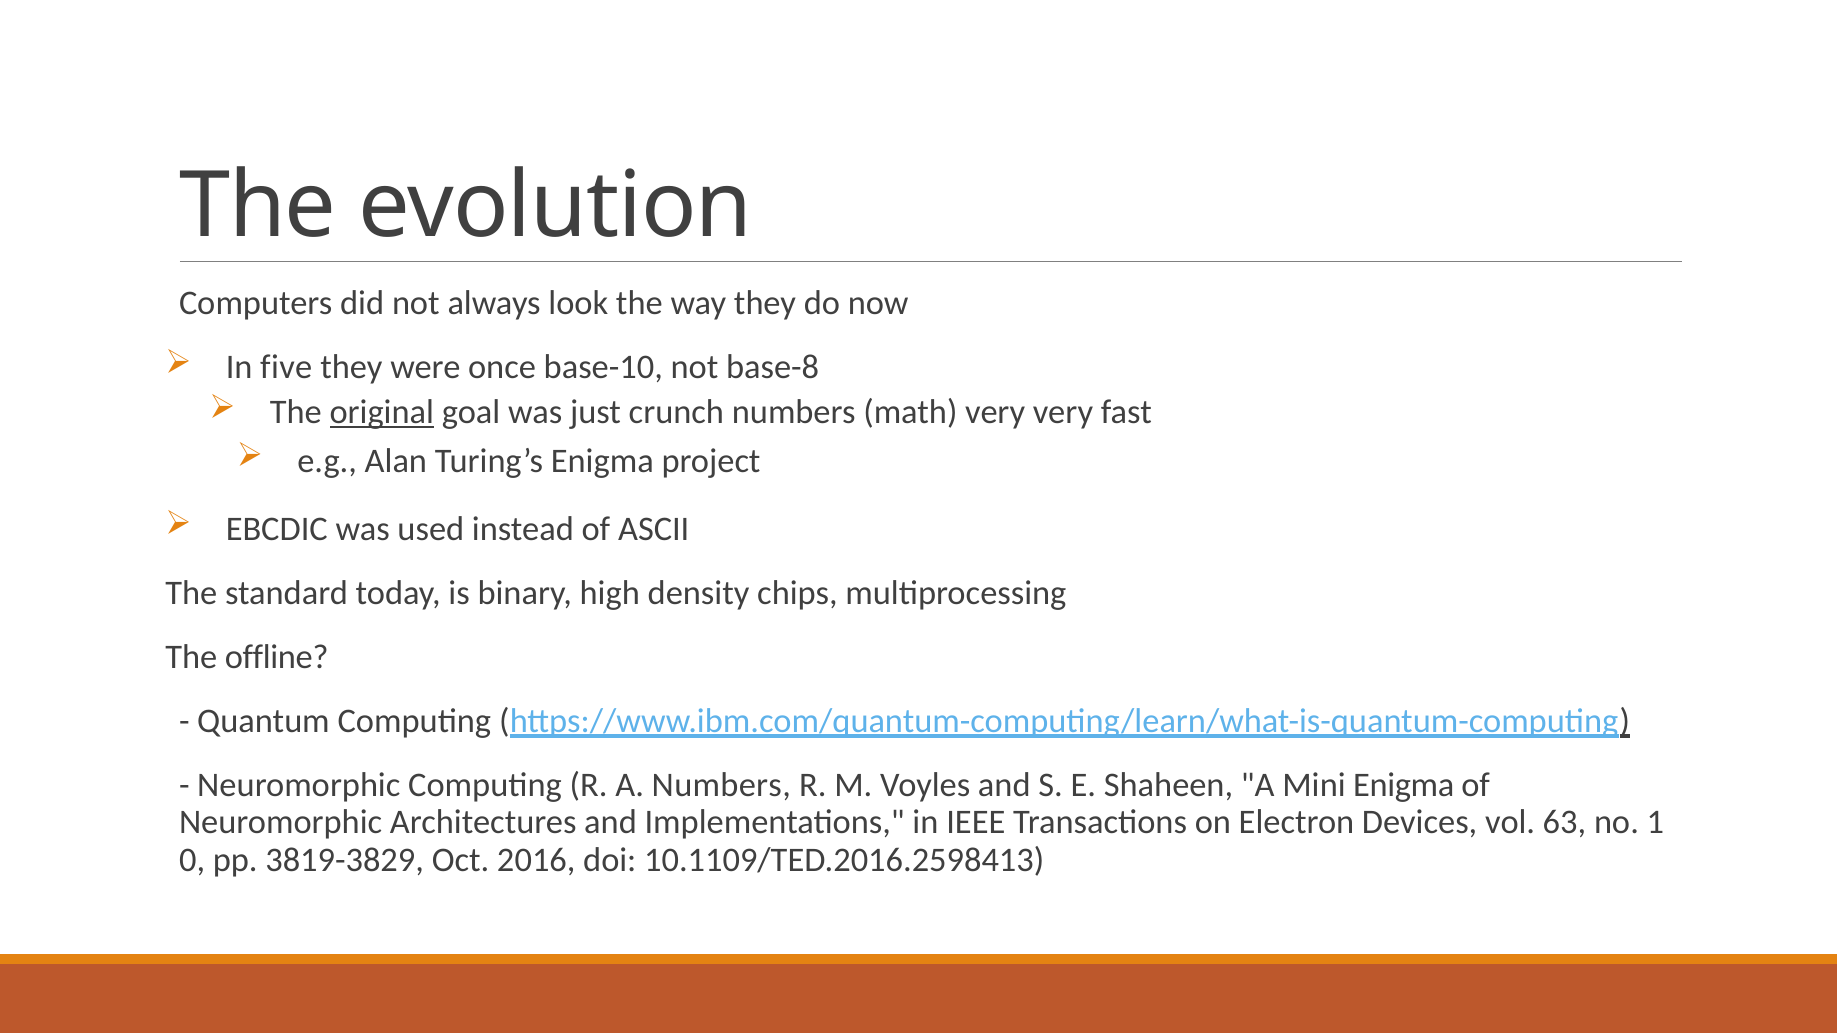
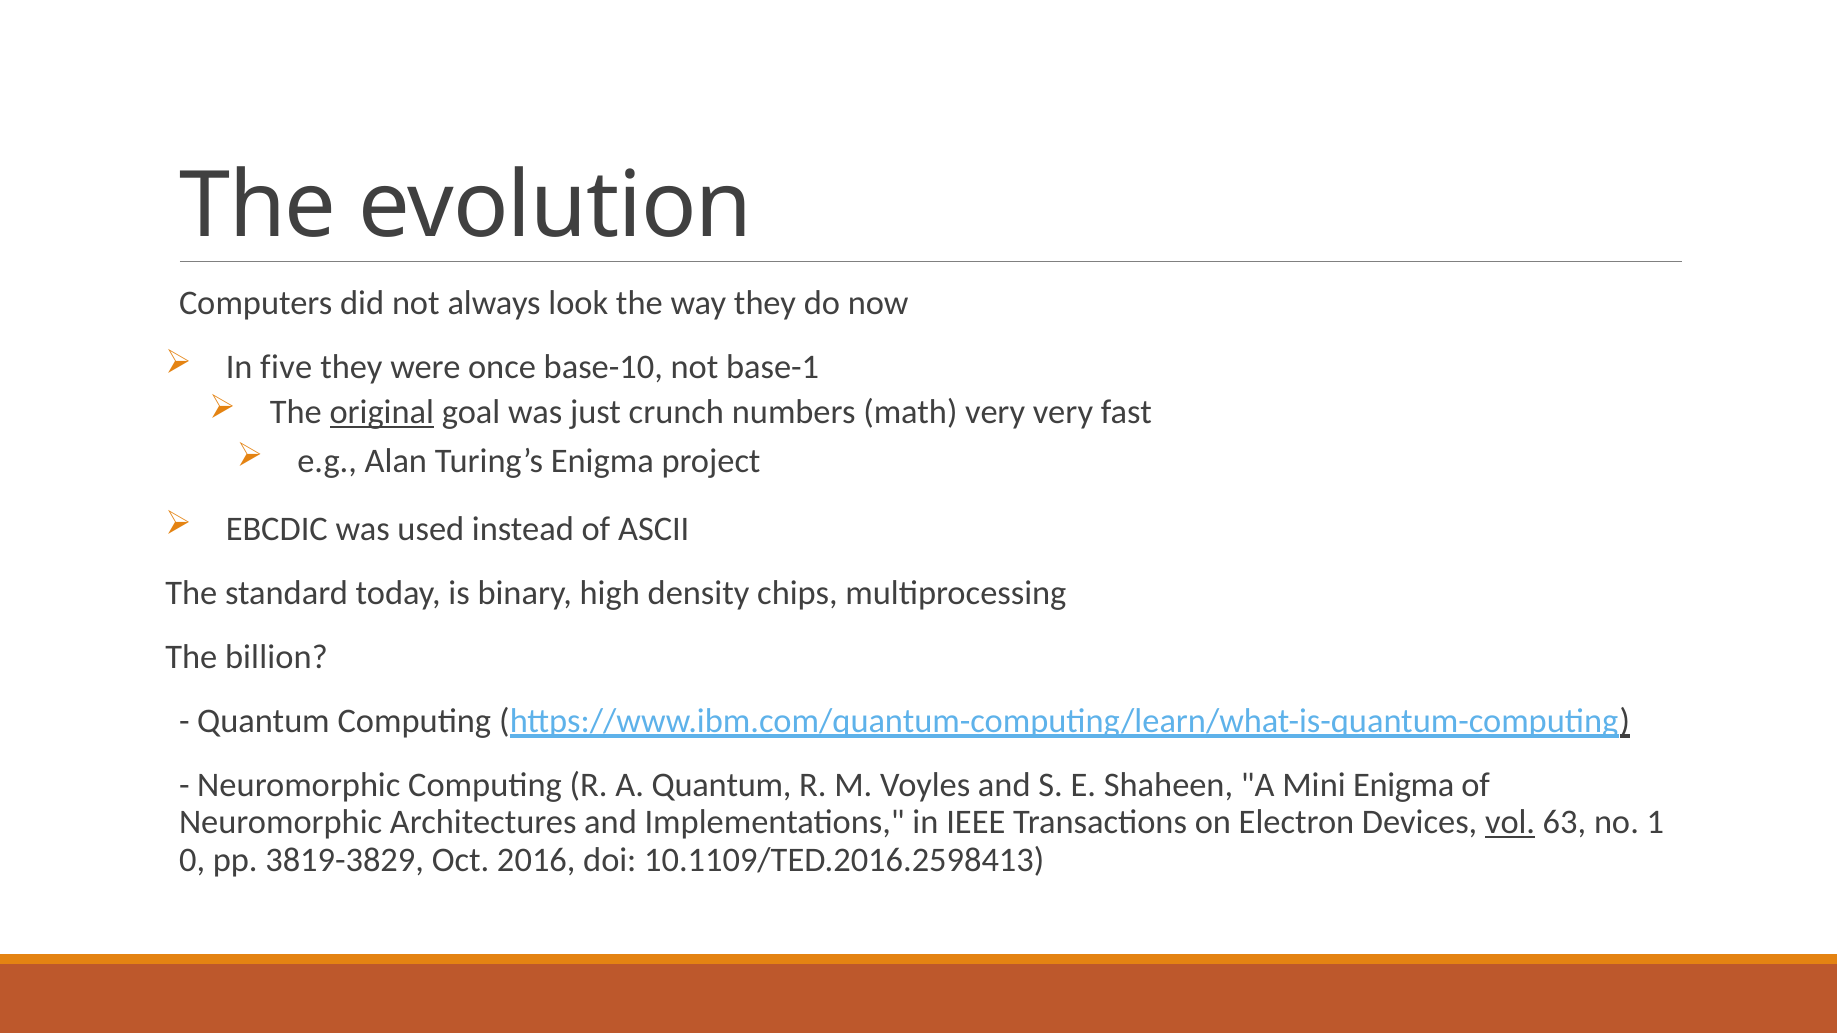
base-8: base-8 -> base-1 (773, 367)
offline: offline -> billion (276, 657)
A Numbers: Numbers -> Quantum (722, 785)
vol underline: none -> present (1510, 823)
